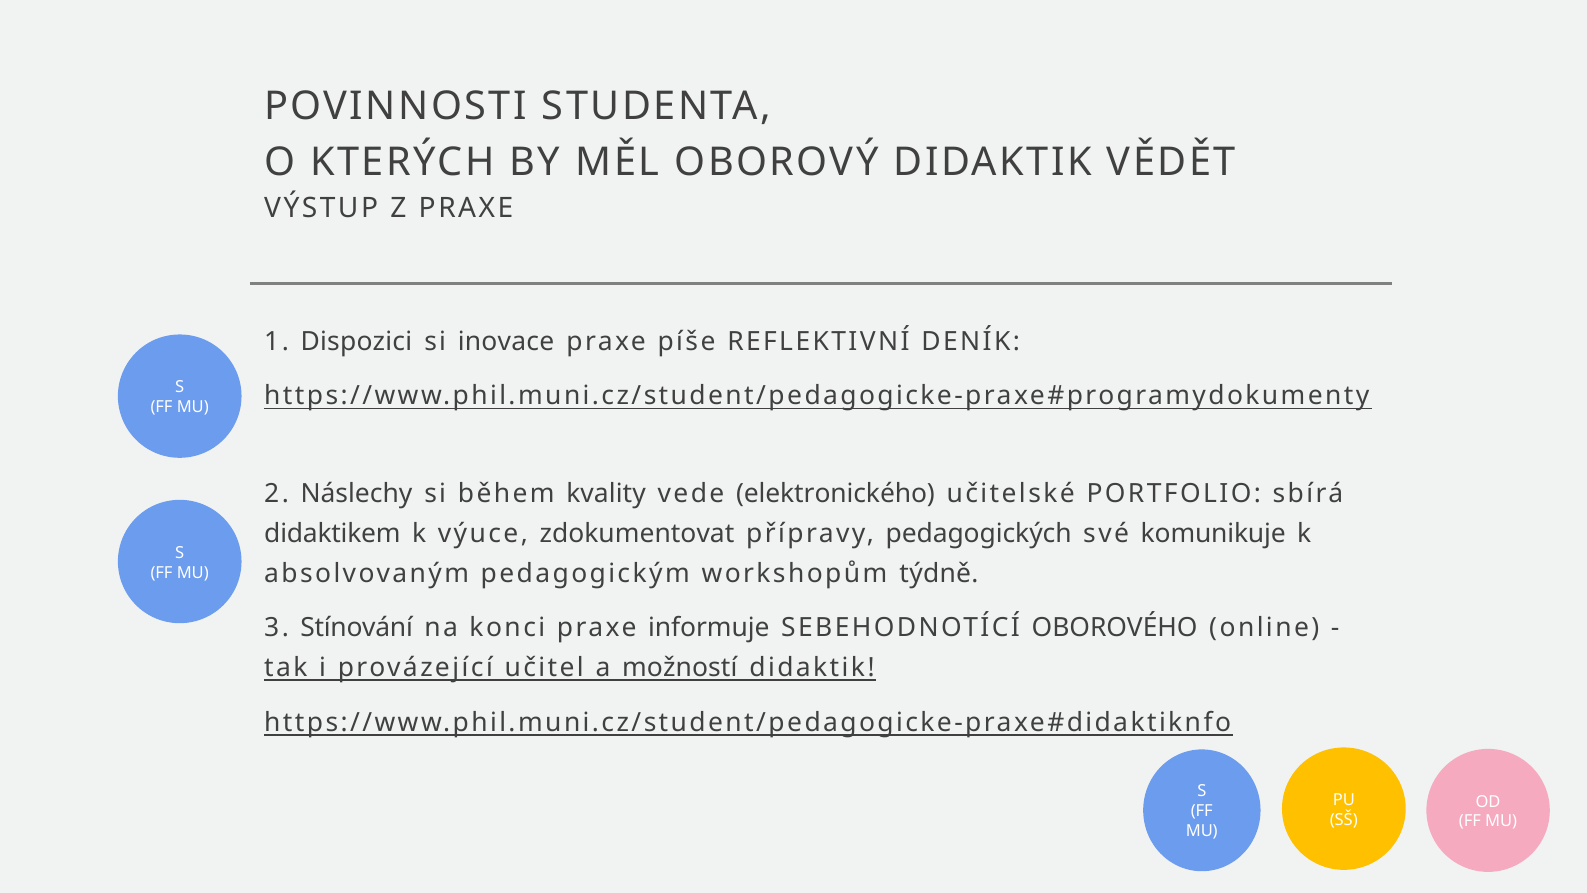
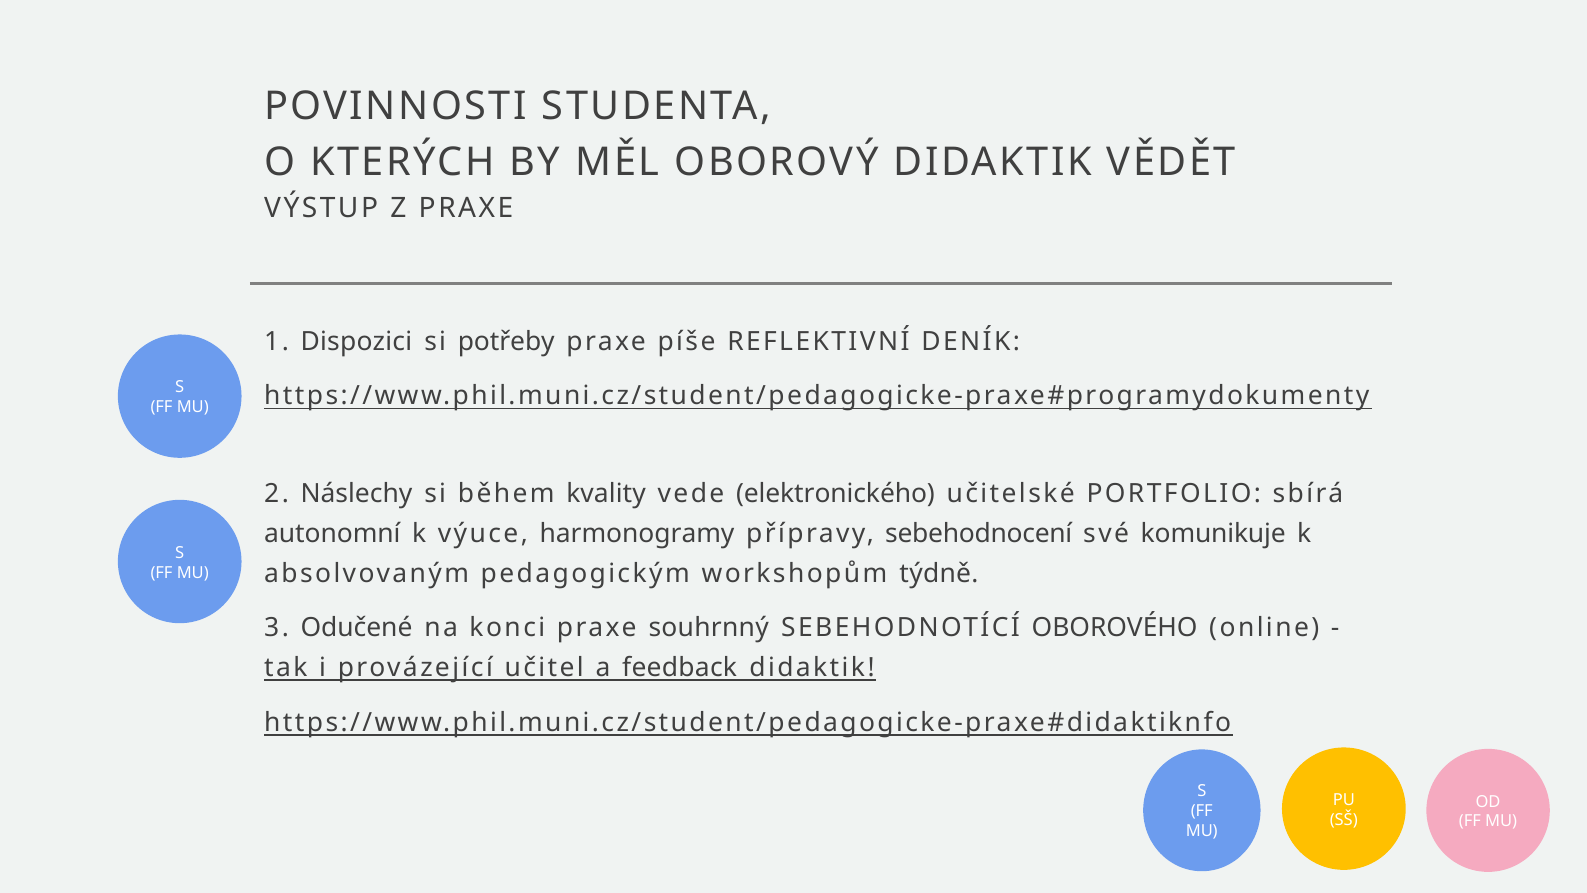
inovace: inovace -> potřeby (506, 341)
didaktikem: didaktikem -> autonomní (332, 534)
zdokumentovat: zdokumentovat -> harmonogramy (637, 534)
pedagogických: pedagogických -> sebehodnocení (979, 534)
Stínování: Stínování -> Odučené (356, 628)
informuje: informuje -> souhrnný (709, 628)
možností: možností -> feedback (680, 668)
